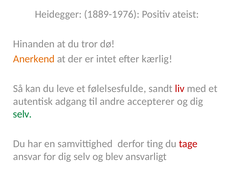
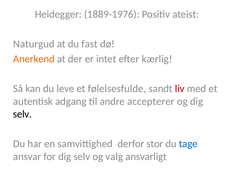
Hinanden: Hinanden -> Naturgud (34, 44)
tror: tror -> fast (90, 44)
selv colour: green -> black (22, 114)
ting: ting -> stor (155, 143)
tage colour: red -> blue (188, 143)
blev: blev -> valg (114, 156)
